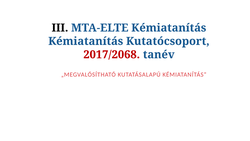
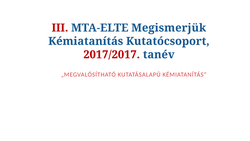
III colour: black -> red (60, 28)
MTA-ELTE Kémiatanítás: Kémiatanítás -> Megismerjük (169, 28)
2017/2068: 2017/2068 -> 2017/2017 (112, 54)
